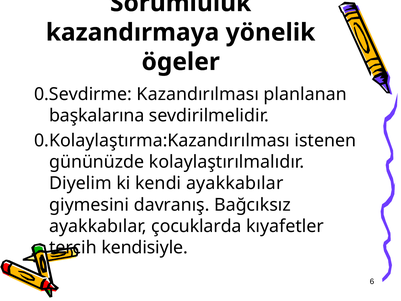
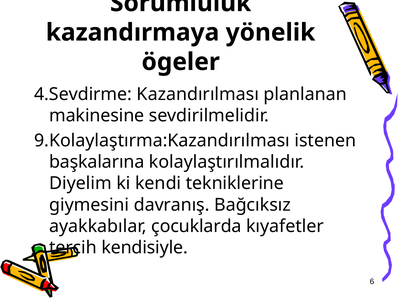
0.Sevdirme: 0.Sevdirme -> 4.Sevdirme (83, 94)
başkalarına: başkalarına -> makinesine (97, 116)
0.Kolaylaştırma:Kazandırılması: 0.Kolaylaştırma:Kazandırılması -> 9.Kolaylaştırma:Kazandırılması (162, 140)
gününüzde: gününüzde -> başkalarına (97, 162)
kendi ayakkabılar: ayakkabılar -> tekniklerine (235, 183)
